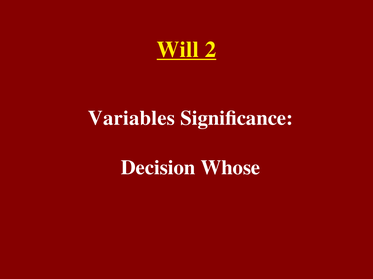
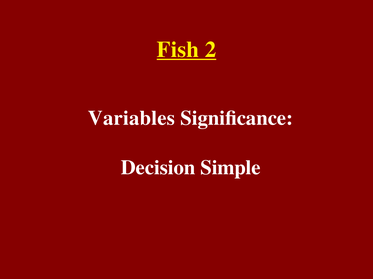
Will: Will -> Fish (178, 50)
Whose: Whose -> Simple (230, 168)
